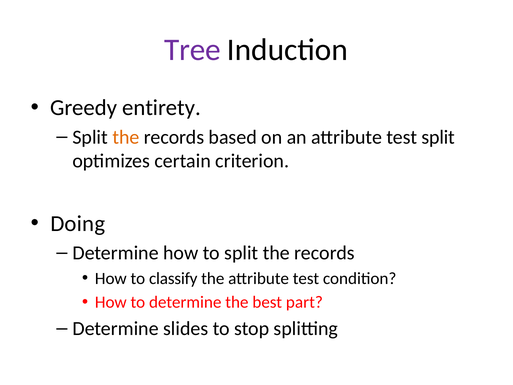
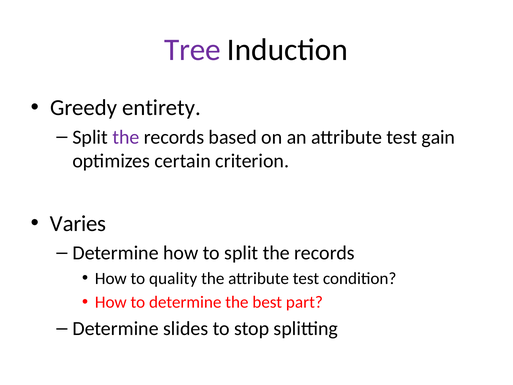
the colour: orange -> purple (126, 137)
test split: split -> gain (438, 137)
Doing: Doing -> Varies (78, 223)
classify: classify -> quality (173, 278)
